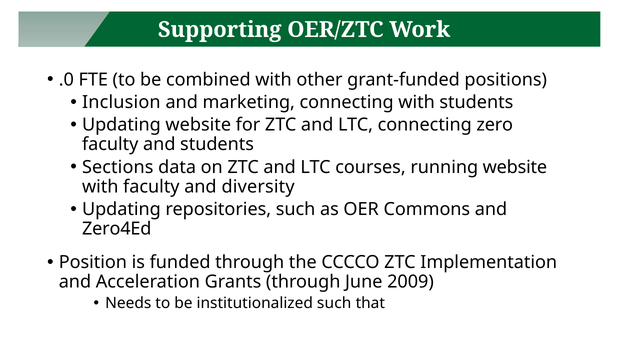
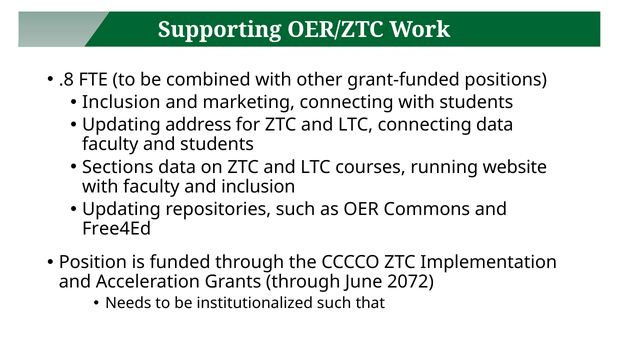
.0: .0 -> .8 (66, 80)
Updating website: website -> address (198, 125)
connecting zero: zero -> data (495, 125)
and diversity: diversity -> inclusion (258, 187)
Zero4Ed: Zero4Ed -> Free4Ed (117, 229)
2009: 2009 -> 2072 (410, 282)
